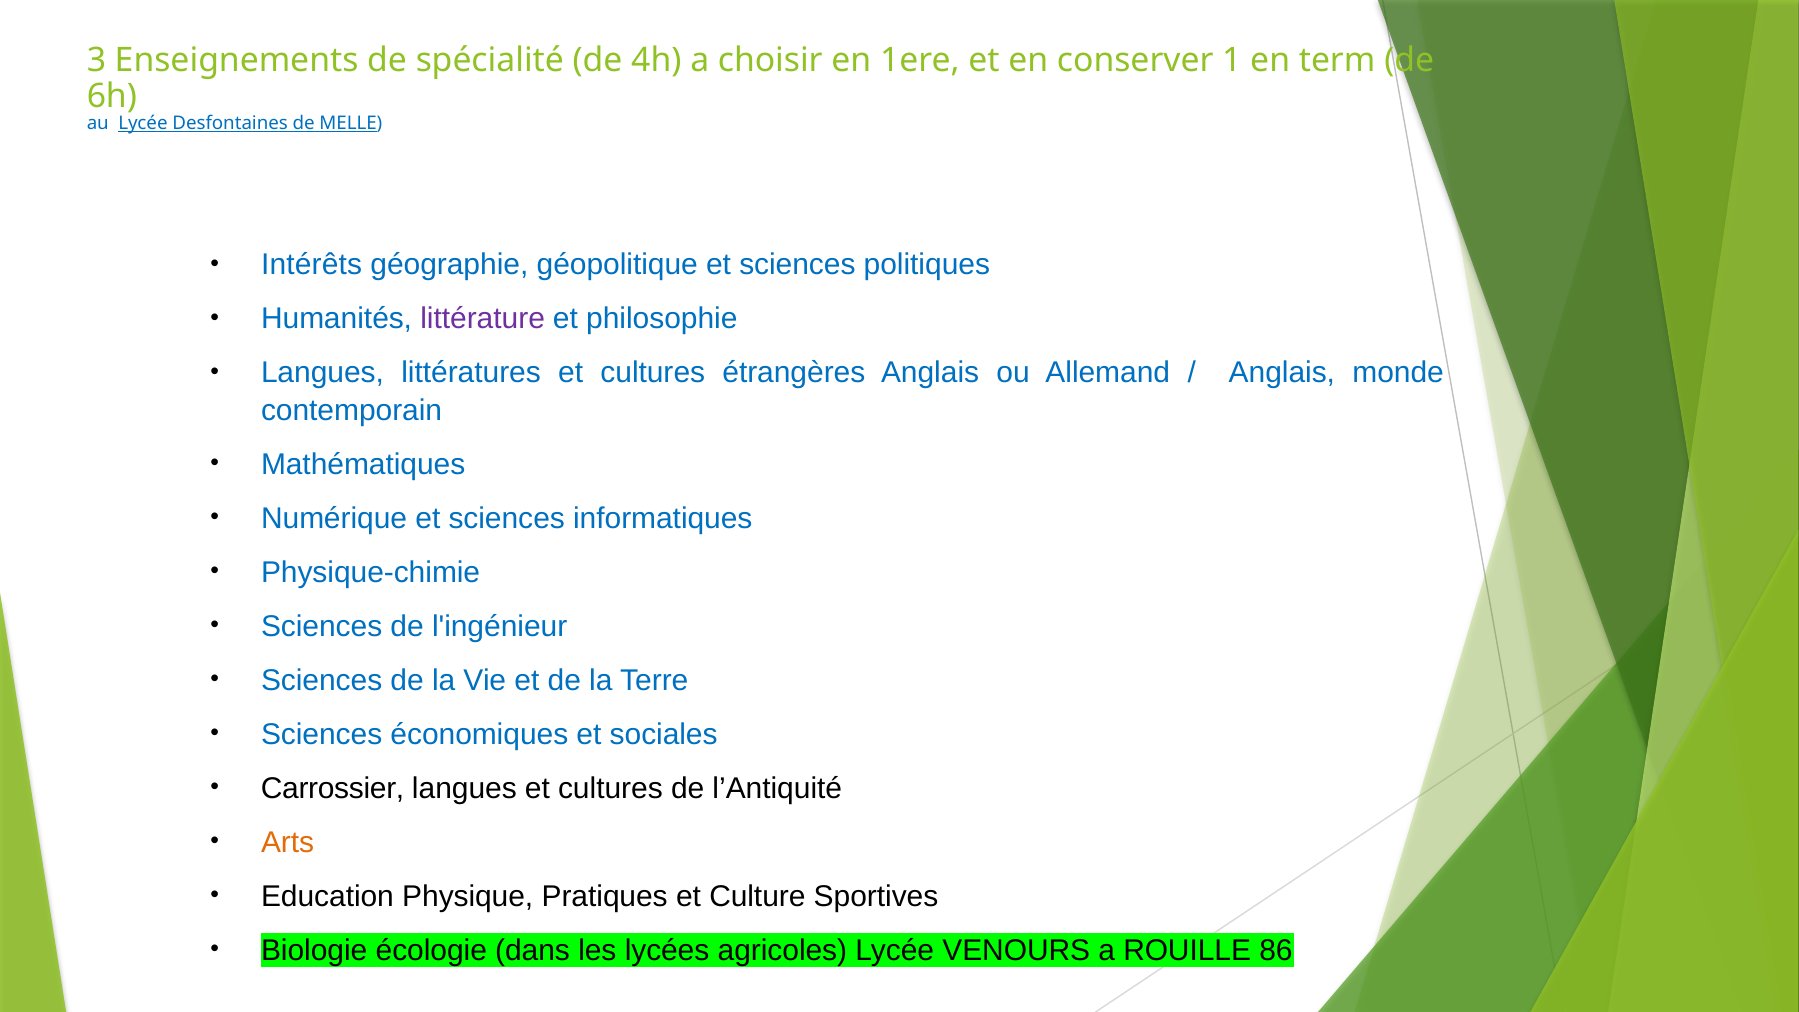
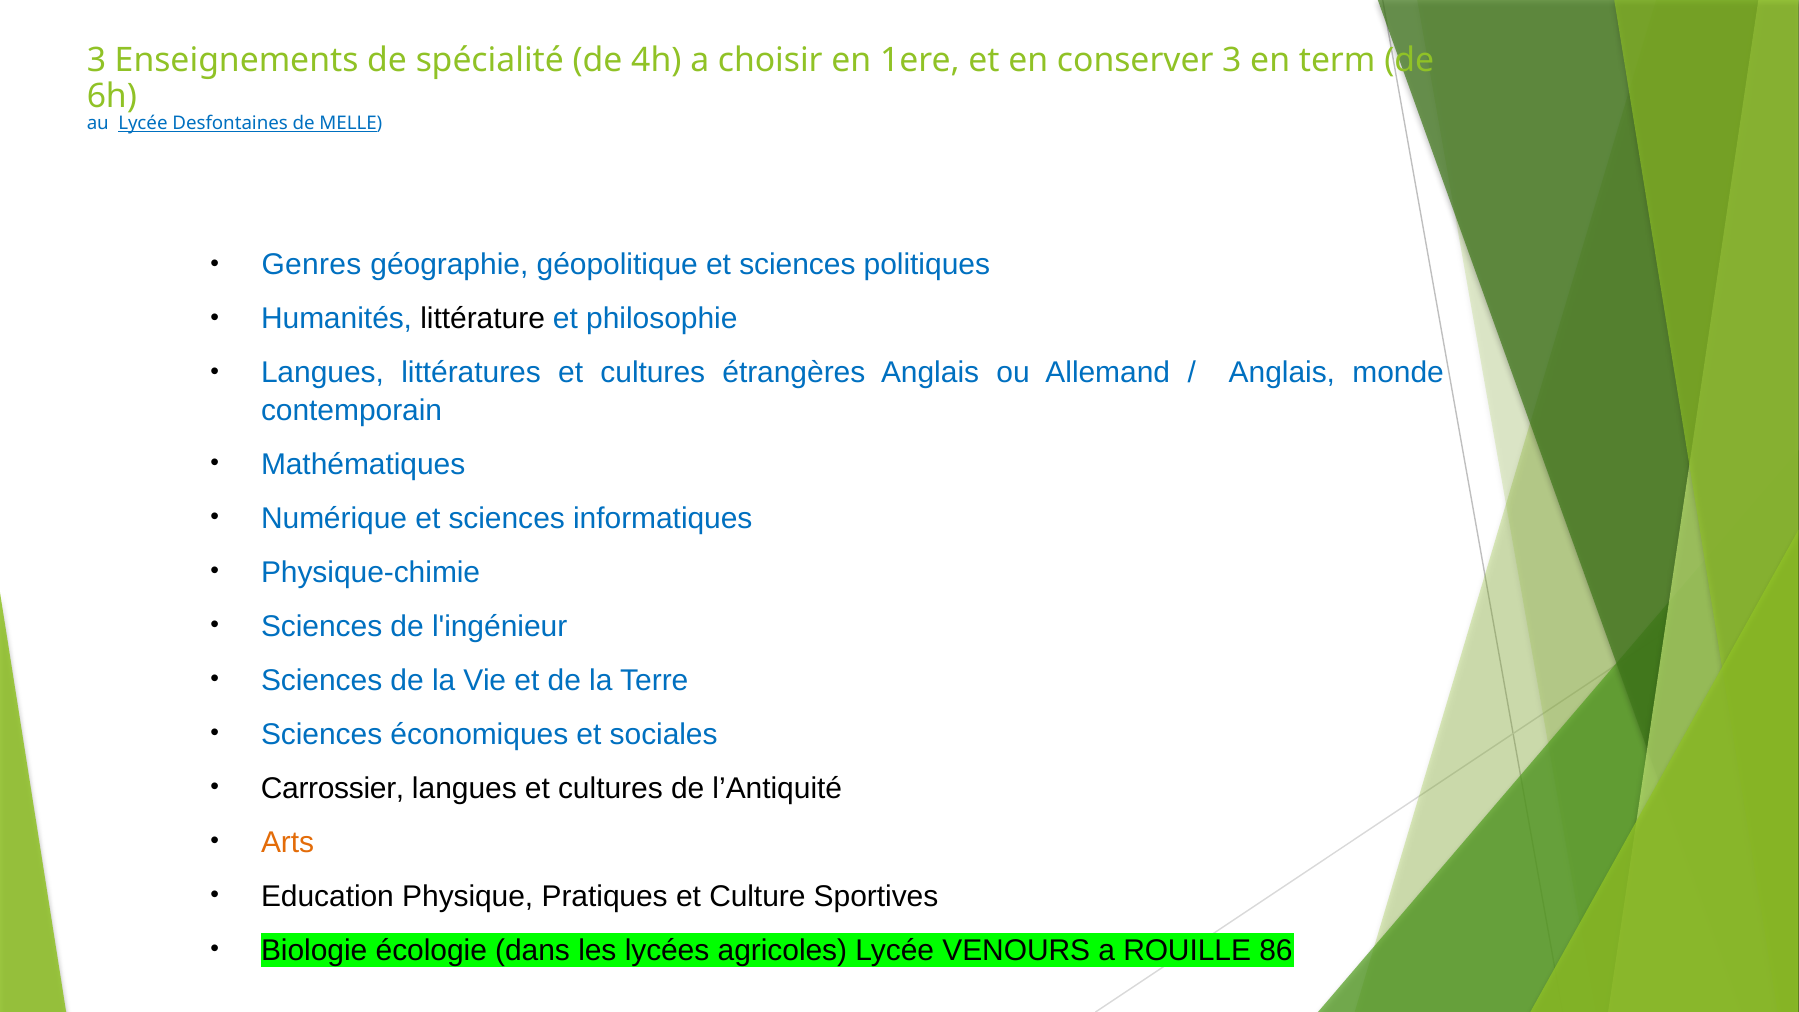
conserver 1: 1 -> 3 (1232, 60)
Intérêts: Intérêts -> Genres (311, 265)
littérature colour: purple -> black (483, 319)
